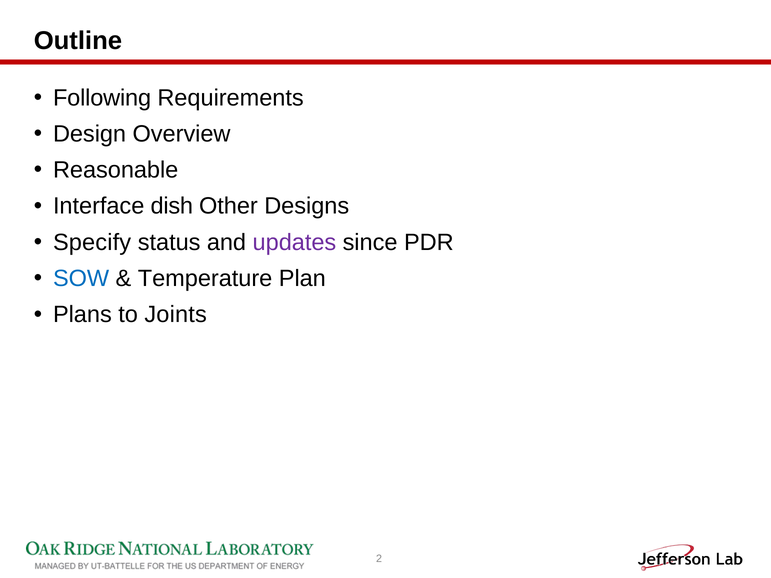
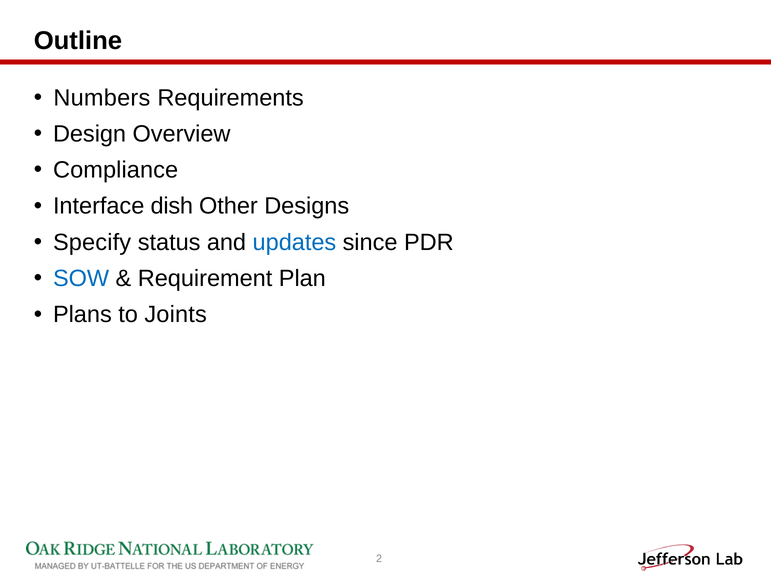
Following: Following -> Numbers (102, 98)
Reasonable: Reasonable -> Compliance (116, 170)
updates colour: purple -> blue (294, 242)
Temperature: Temperature -> Requirement (205, 279)
